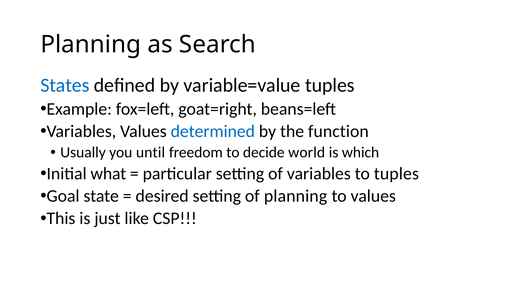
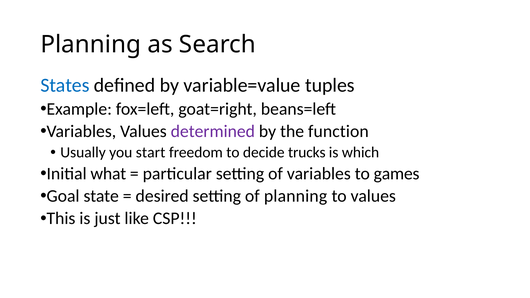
determined colour: blue -> purple (213, 131)
until: until -> start (151, 153)
world: world -> trucks (307, 153)
to tuples: tuples -> games (397, 174)
